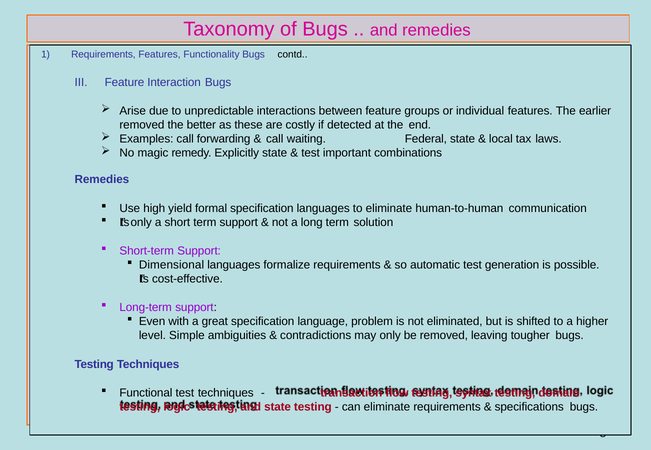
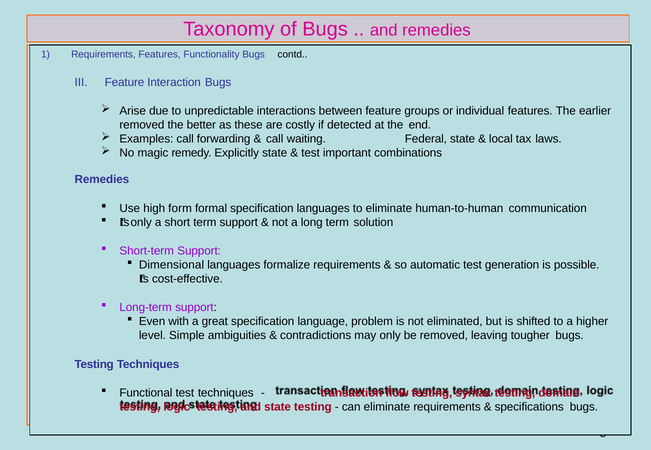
yield: yield -> form (180, 209)
